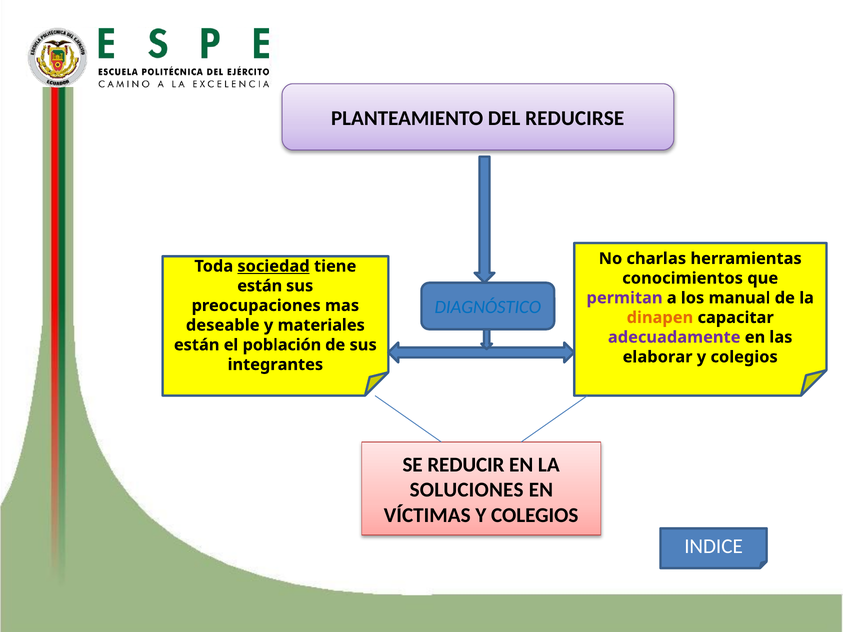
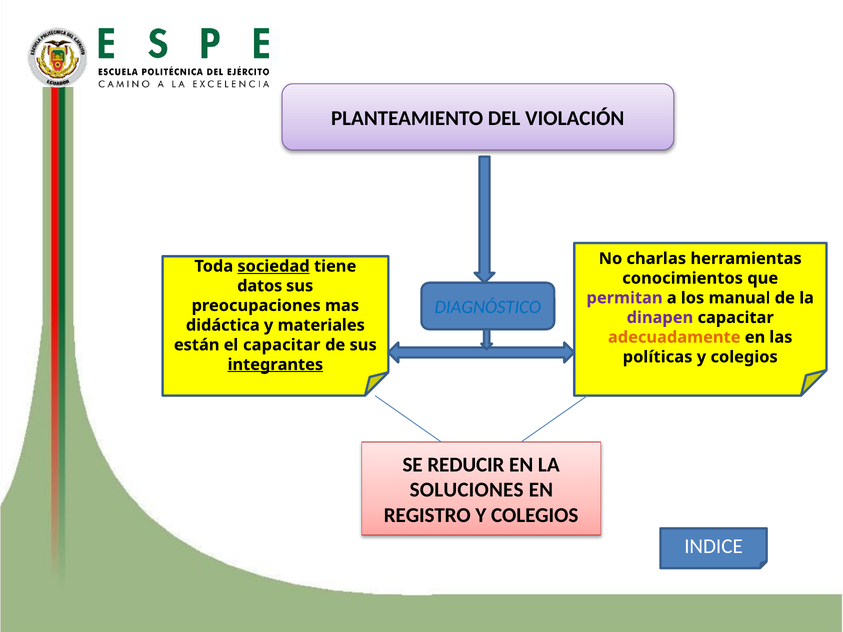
REDUCIRSE: REDUCIRSE -> VIOLACIÓN (575, 118)
están: están -> datos (260, 286)
dinapen colour: orange -> purple (660, 318)
deseable: deseable -> didáctica (223, 325)
adecuadamente colour: purple -> orange (674, 337)
el población: población -> capacitar (282, 345)
elaborar: elaborar -> políticas (658, 357)
integrantes underline: none -> present (275, 365)
VÍCTIMAS: VÍCTIMAS -> REGISTRO (427, 515)
